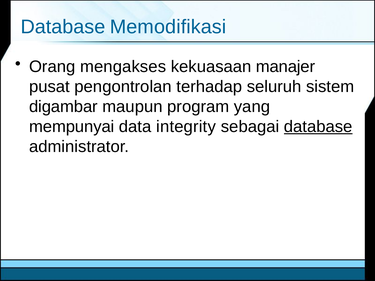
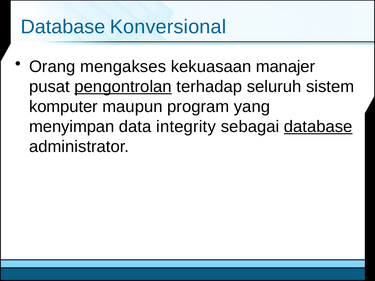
Memodifikasi: Memodifikasi -> Konversional (168, 27)
pengontrolan underline: none -> present (123, 87)
digambar: digambar -> komputer (63, 107)
mempunyai: mempunyai -> menyimpan (72, 127)
